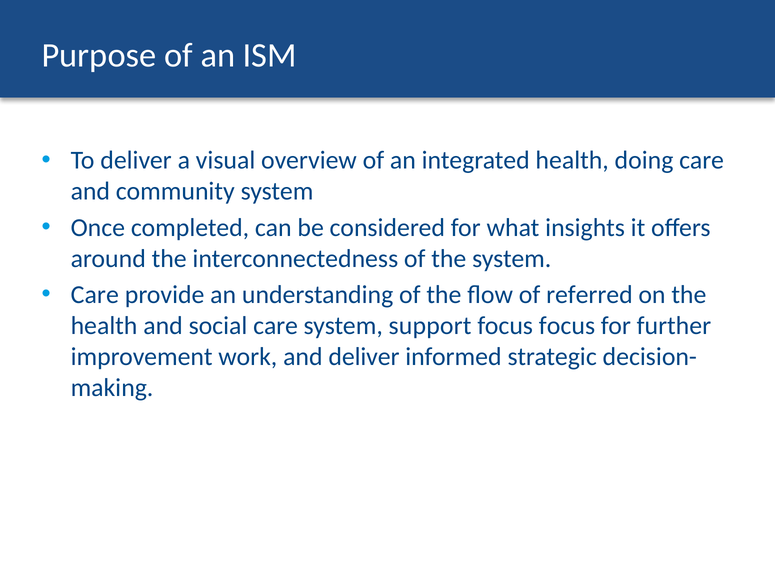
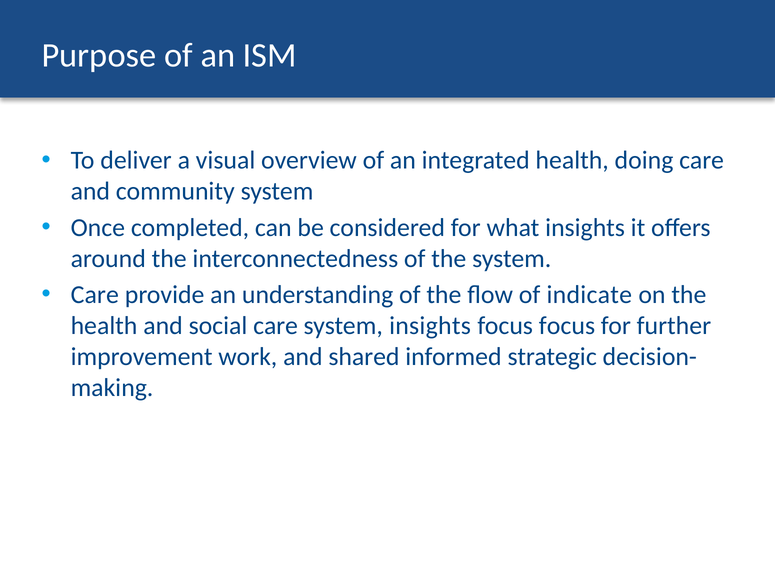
referred: referred -> indicate (589, 295)
system support: support -> insights (430, 326)
and deliver: deliver -> shared (364, 357)
